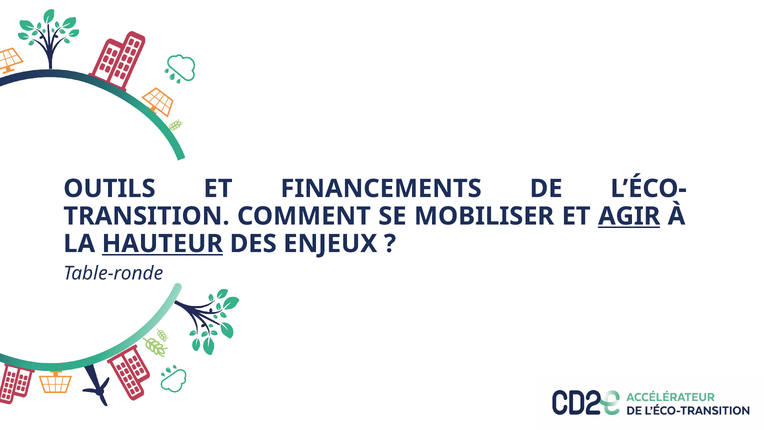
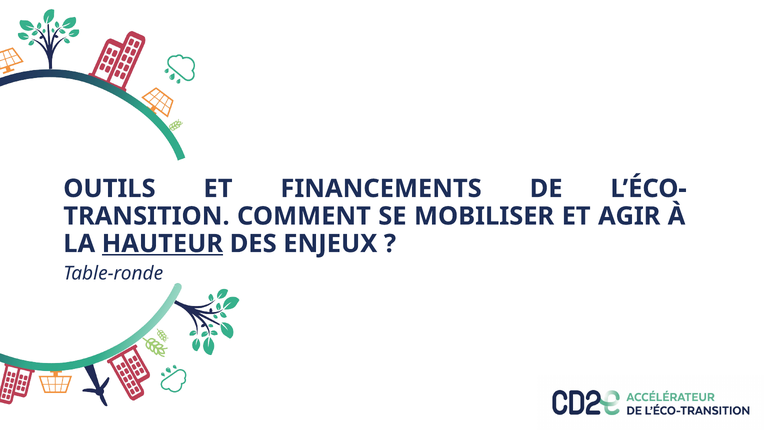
AGIR underline: present -> none (629, 216)
